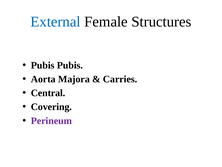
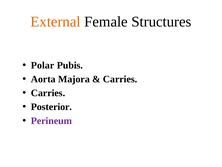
External colour: blue -> orange (55, 22)
Pubis: Pubis -> Polar (43, 65)
Central: Central -> Carries (48, 93)
Covering: Covering -> Posterior (51, 107)
